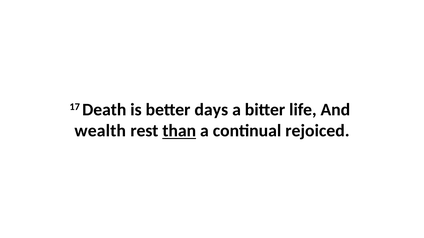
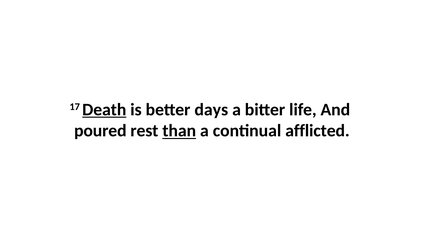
Death underline: none -> present (104, 110)
wealth: wealth -> poured (100, 131)
rejoiced: rejoiced -> afflicted (317, 131)
